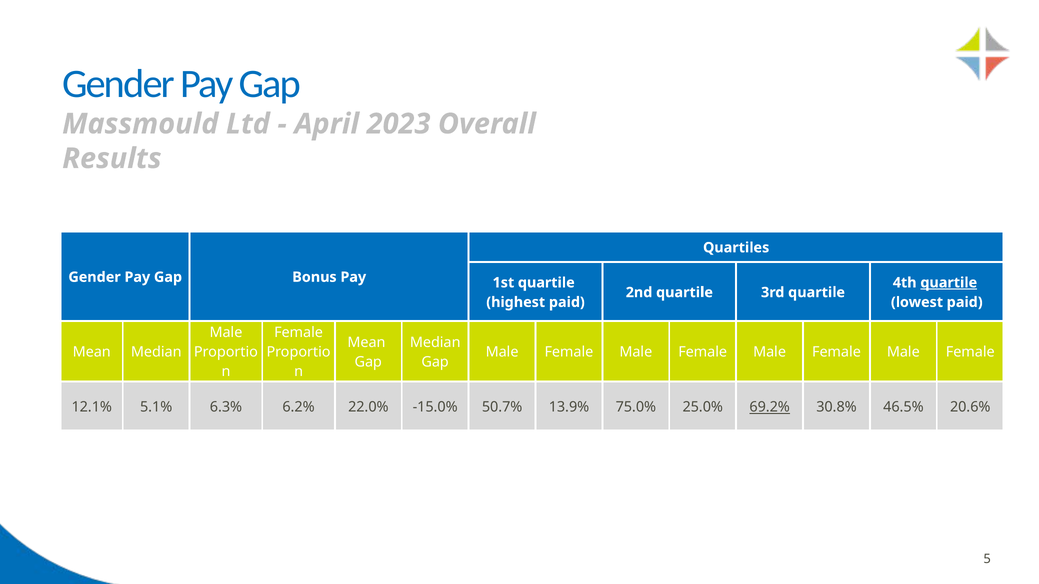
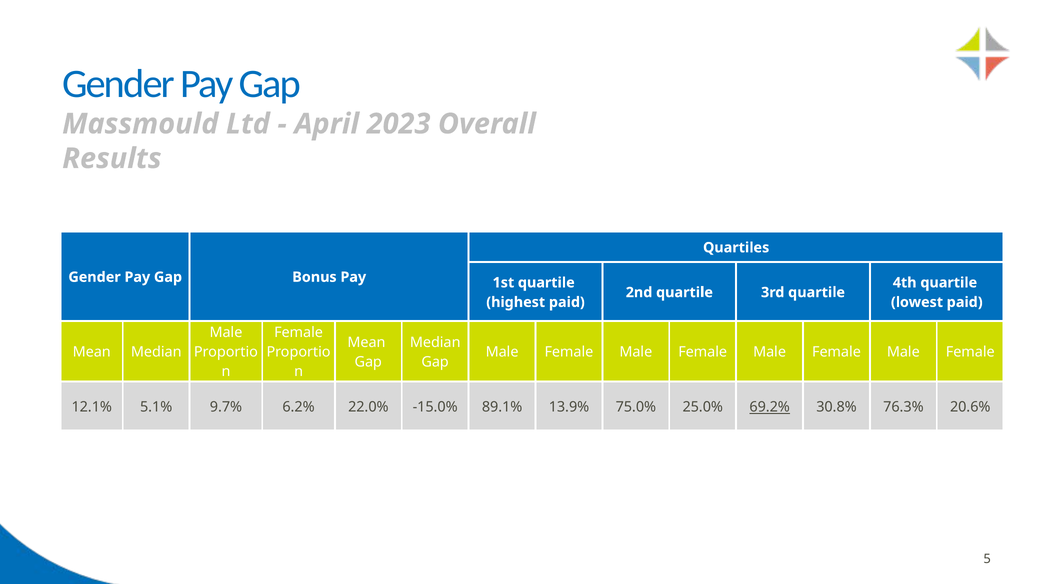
quartile underline: present -> none (949, 283)
6.3%: 6.3% -> 9.7% (226, 408)
50.7%: 50.7% -> 89.1% (502, 408)
46.5%: 46.5% -> 76.3% (903, 408)
